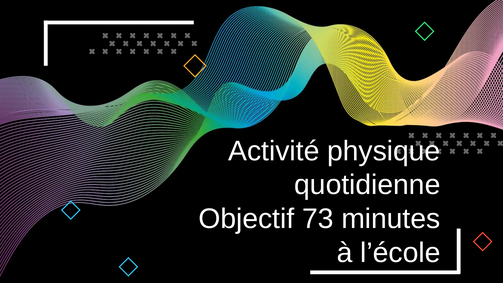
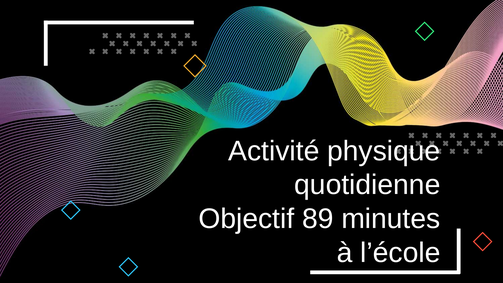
73: 73 -> 89 (318, 219)
